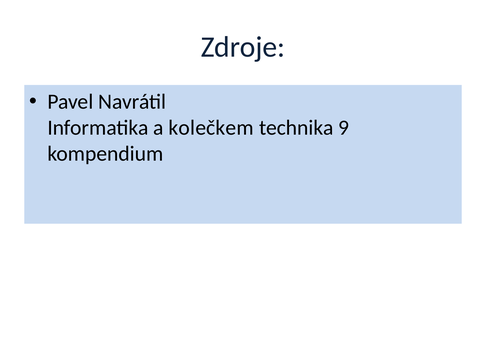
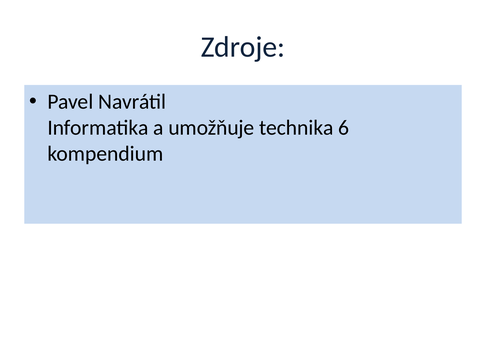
kolečkem: kolečkem -> umožňuje (211, 128)
9: 9 -> 6 (344, 128)
